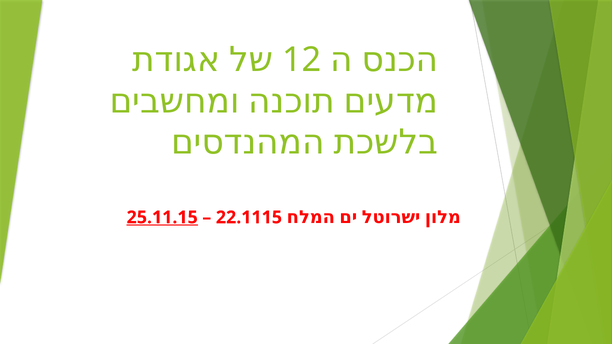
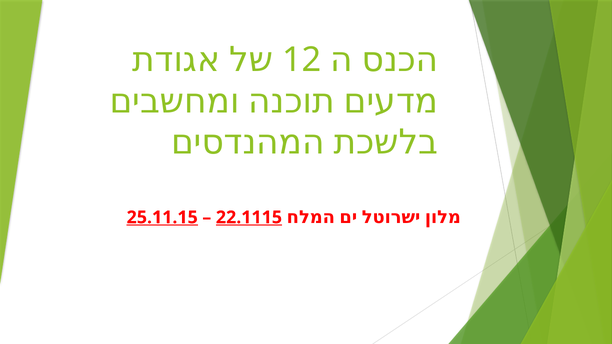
22.1115 underline: none -> present (249, 218)
